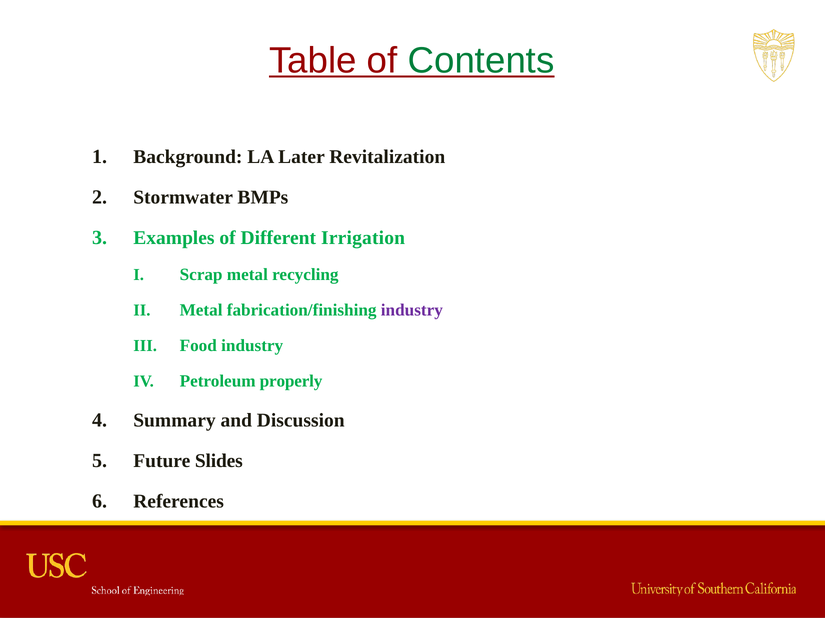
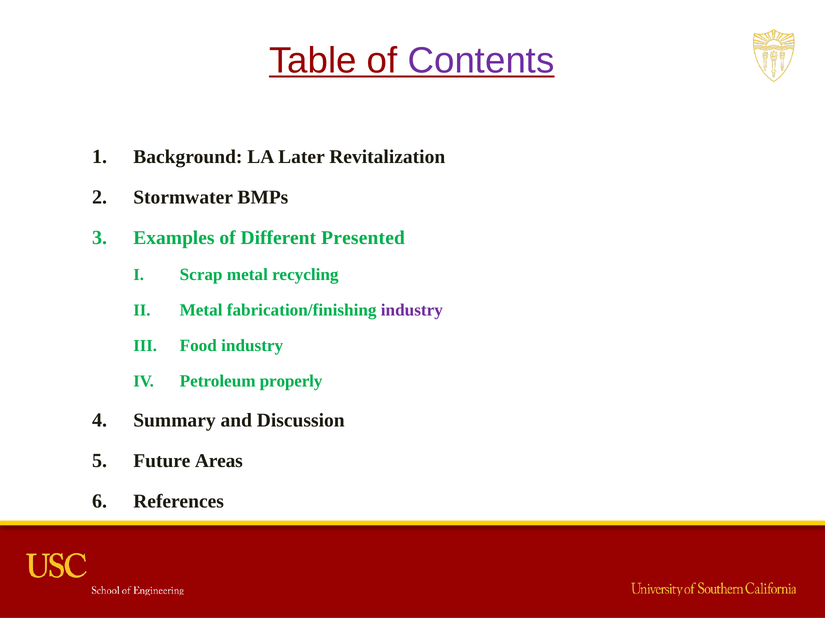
Contents colour: green -> purple (481, 61)
Irrigation: Irrigation -> Presented (363, 238)
Slides: Slides -> Areas (219, 461)
